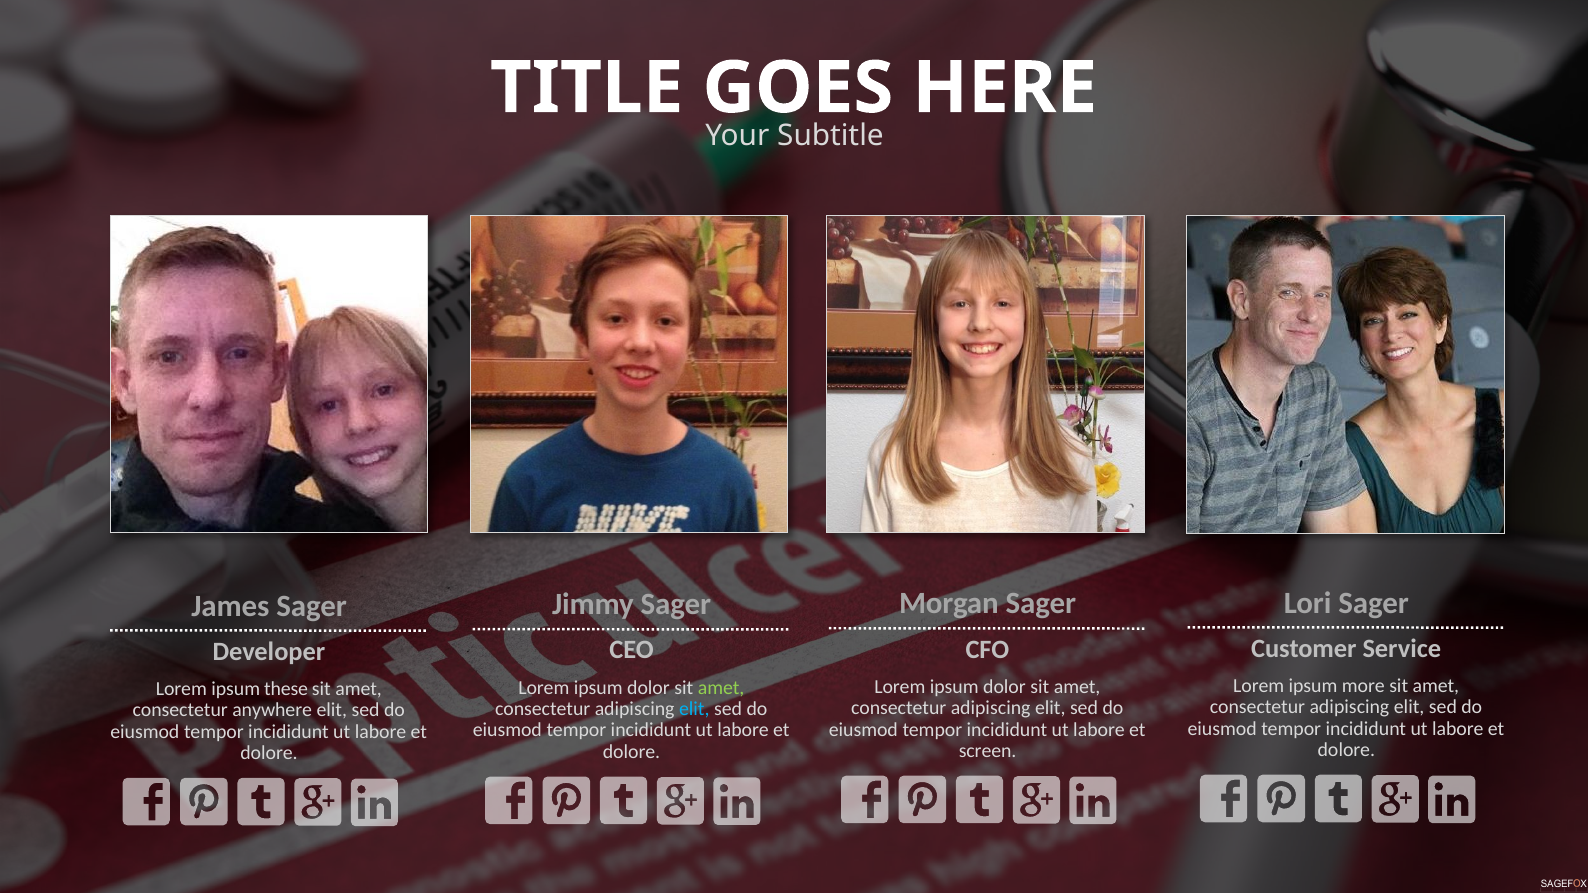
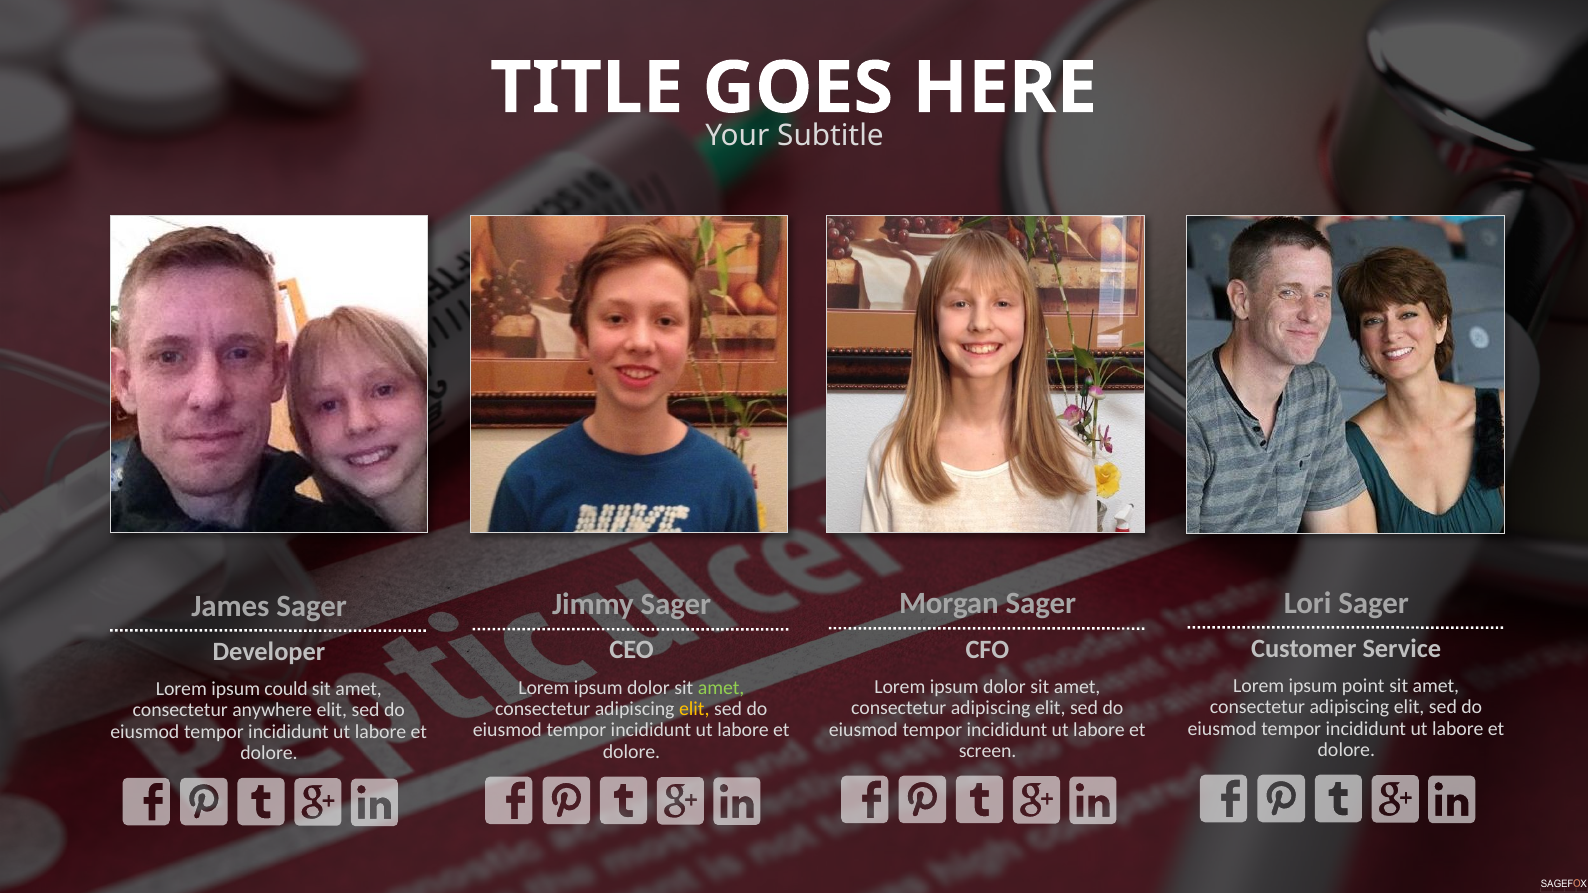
more: more -> point (1363, 686)
these: these -> could (286, 689)
elit colour: light blue -> yellow (694, 709)
